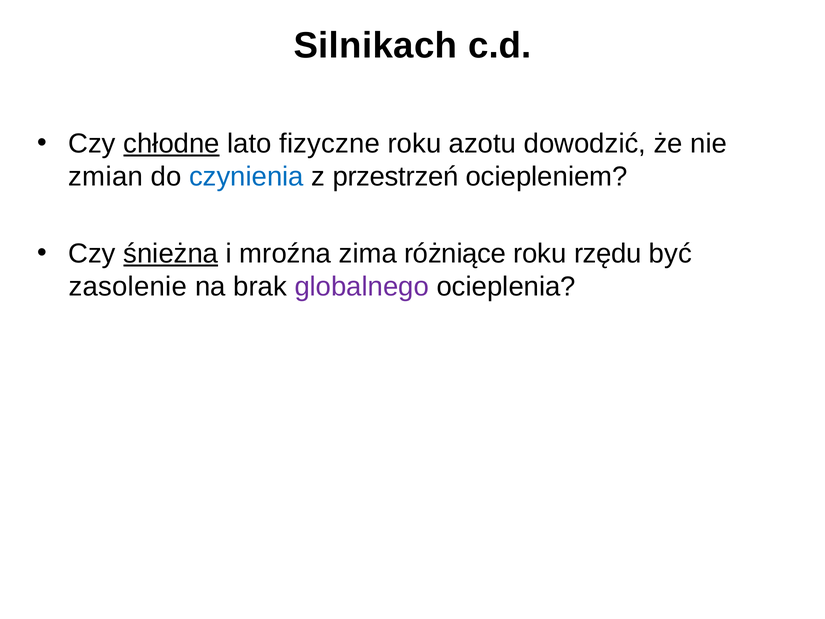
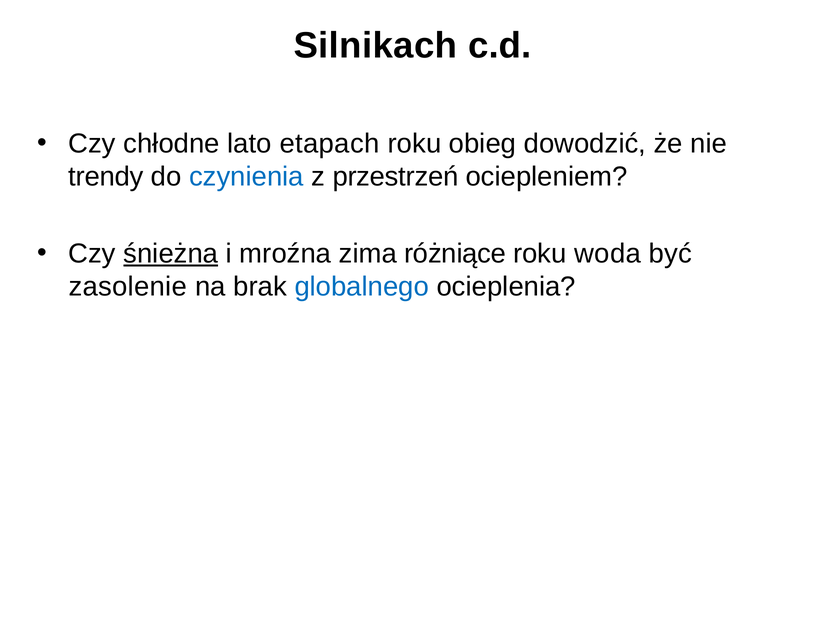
chłodne underline: present -> none (172, 144)
fizyczne: fizyczne -> etapach (330, 144)
azotu: azotu -> obieg (483, 144)
zmian: zmian -> trendy (106, 177)
rzędu: rzędu -> woda (608, 254)
globalnego colour: purple -> blue (362, 287)
